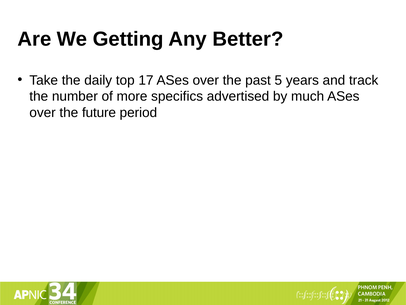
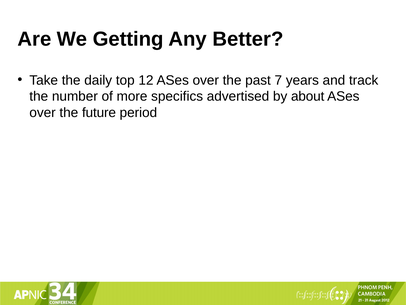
17: 17 -> 12 (146, 80)
5: 5 -> 7 (278, 80)
much: much -> about (308, 96)
